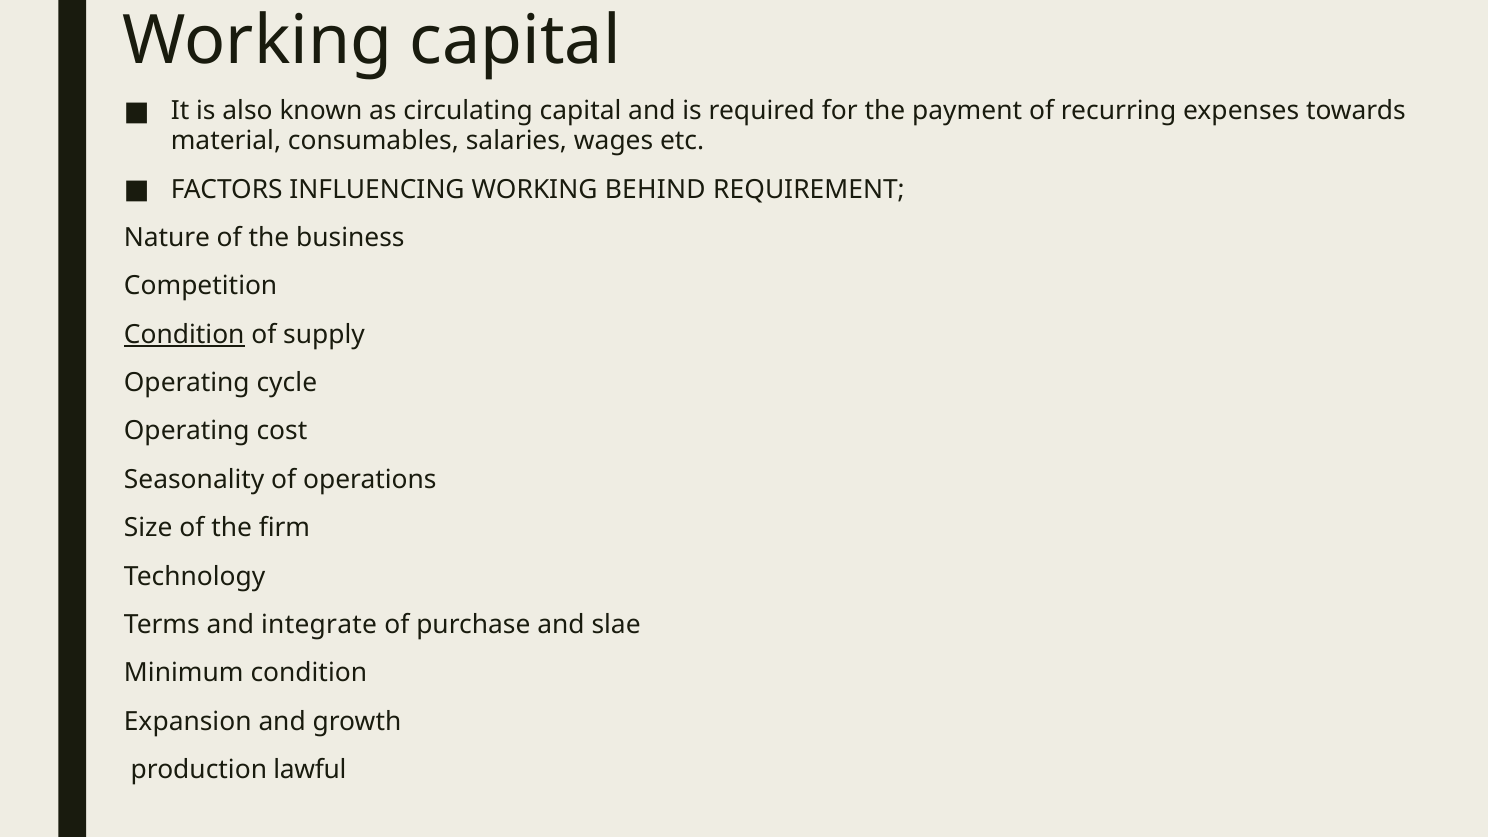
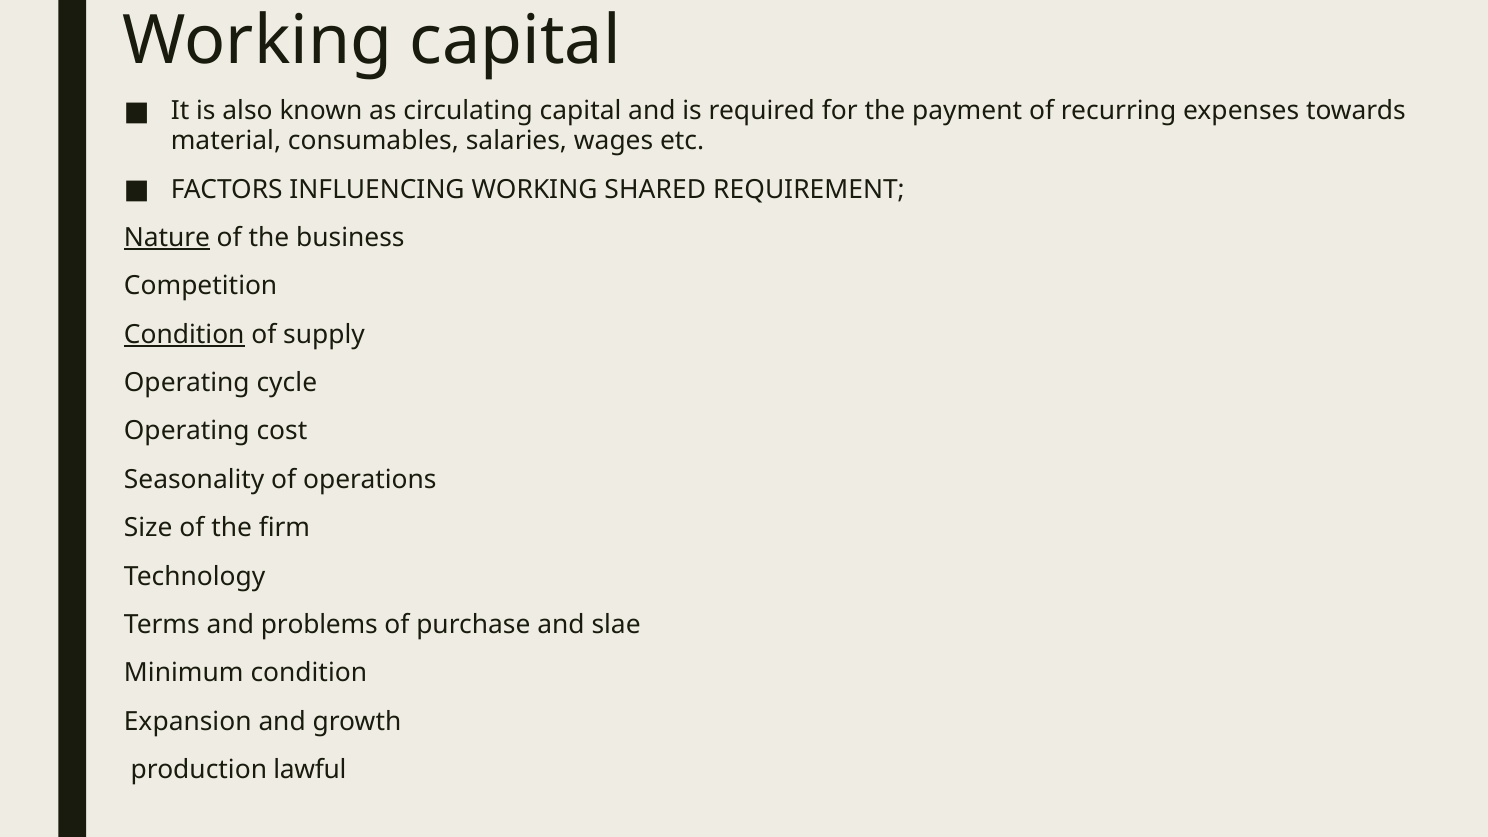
BEHIND: BEHIND -> SHARED (655, 189)
Nature underline: none -> present (167, 238)
integrate: integrate -> problems (319, 625)
